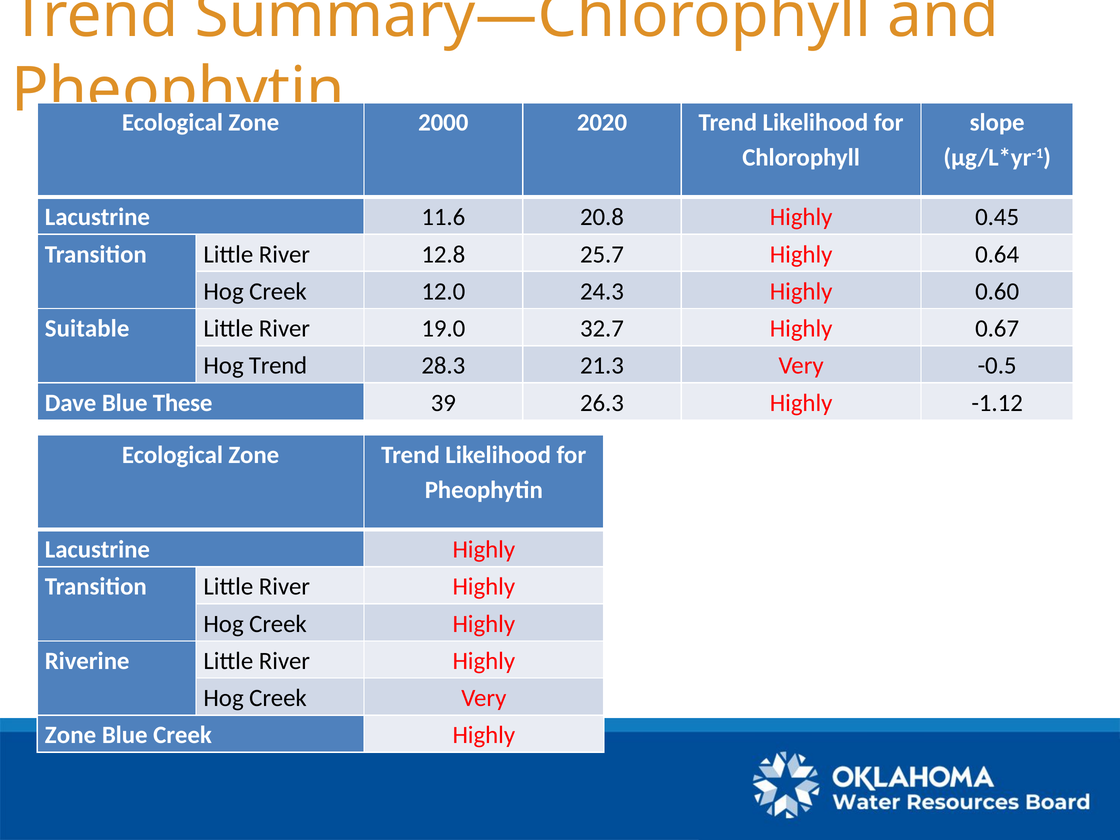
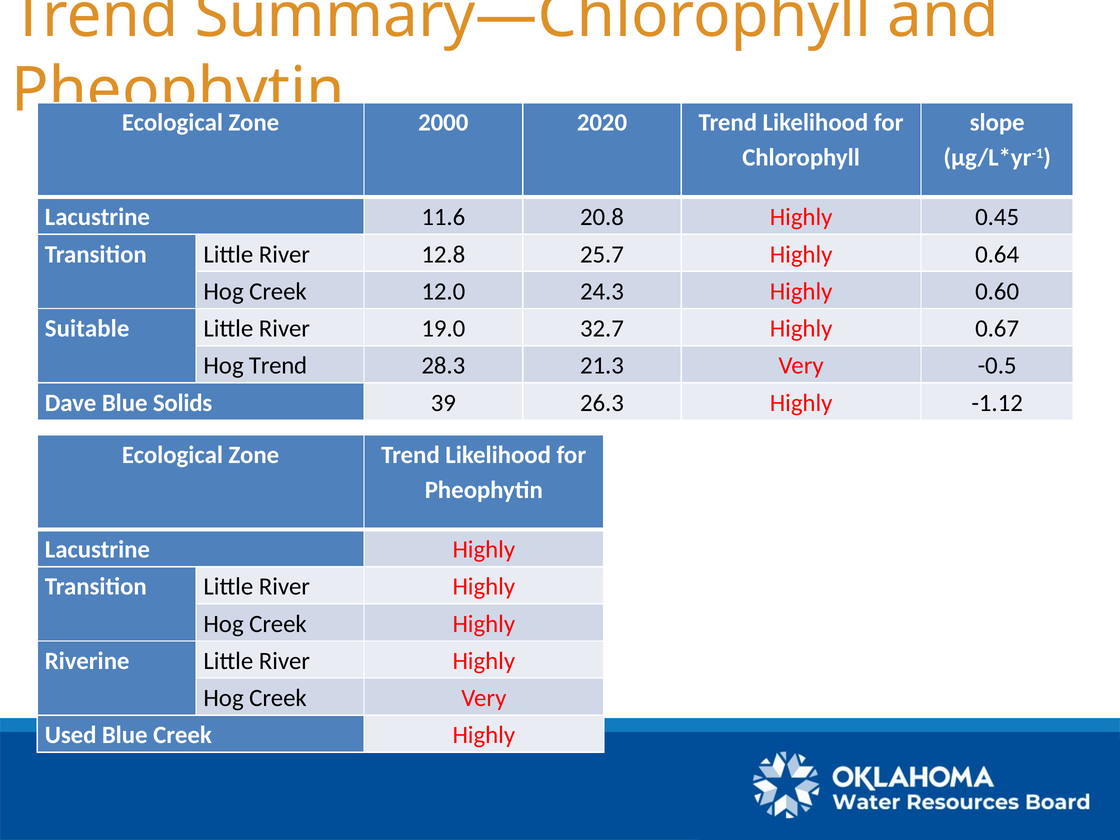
These: These -> Solids (183, 403)
Zone: Zone -> Used (71, 735)
